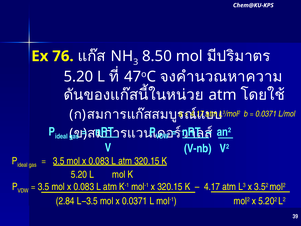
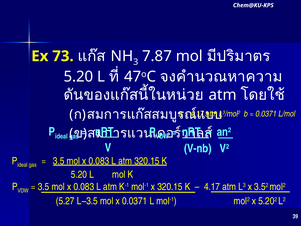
76: 76 -> 73 (63, 56)
8.50: 8.50 -> 7.87 (157, 56)
2.84: 2.84 -> 5.27 (65, 201)
